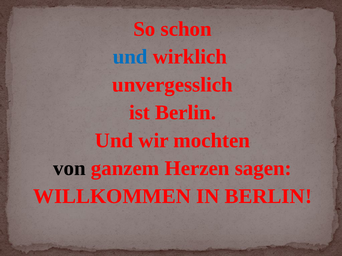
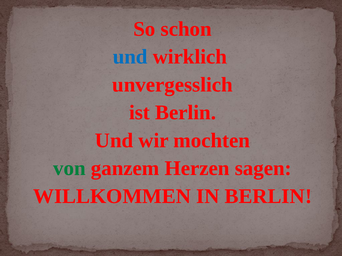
von colour: black -> green (69, 169)
